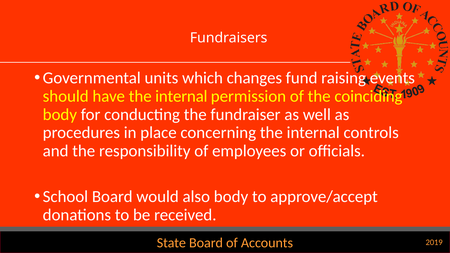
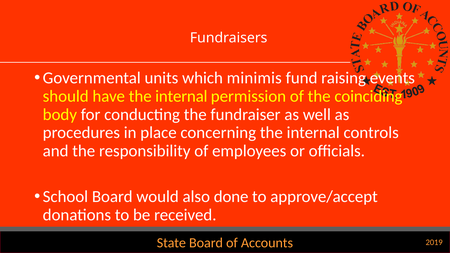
changes: changes -> minimis (254, 78)
also body: body -> done (231, 197)
